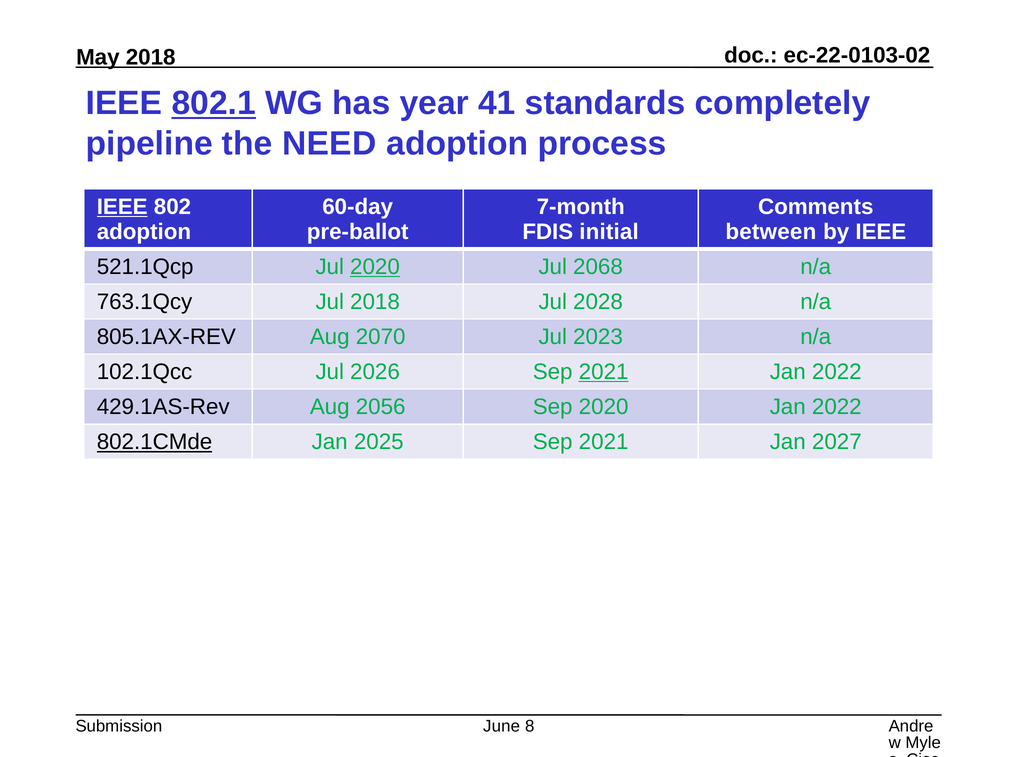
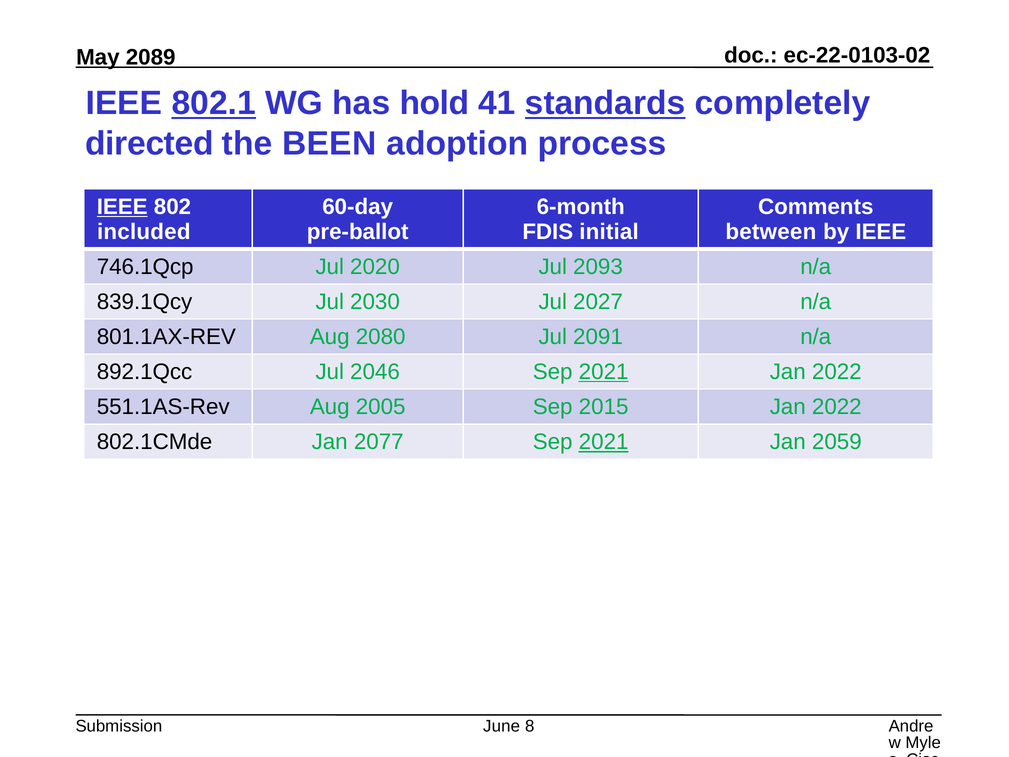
2018: 2018 -> 2089 (151, 57)
year: year -> hold (434, 103)
standards underline: none -> present (605, 103)
pipeline: pipeline -> directed (149, 144)
NEED: NEED -> BEEN (329, 144)
7-month: 7-month -> 6-month (581, 207)
adoption: adoption -> included (144, 232)
521.1Qcp: 521.1Qcp -> 746.1Qcp (145, 267)
2020 underline: present -> none (375, 267)
2068: 2068 -> 2093 (598, 267)
763.1Qcy: 763.1Qcy -> 839.1Qcy (145, 302)
Jul 2018: 2018 -> 2030 (375, 302)
2028: 2028 -> 2027 (598, 302)
805.1AX-REV: 805.1AX-REV -> 801.1AX-REV (166, 337)
2070: 2070 -> 2080 (381, 337)
2023: 2023 -> 2091 (598, 337)
102.1Qcc: 102.1Qcc -> 892.1Qcc (145, 372)
2026: 2026 -> 2046 (375, 372)
429.1AS-Rev: 429.1AS-Rev -> 551.1AS-Rev (163, 407)
2056: 2056 -> 2005 (381, 407)
Sep 2020: 2020 -> 2015 (604, 407)
802.1CMde underline: present -> none (155, 442)
2025: 2025 -> 2077 (379, 442)
2021 underline: none -> present (604, 442)
2027: 2027 -> 2059 (837, 442)
